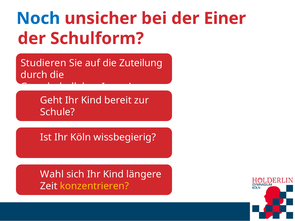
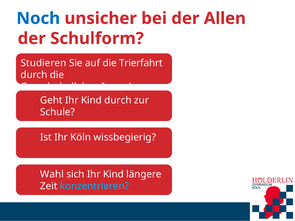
Einer: Einer -> Allen (225, 18)
Zuteilung: Zuteilung -> Trierfahrt (141, 63)
Kind bereit: bereit -> durch (118, 100)
konzentrieren colour: yellow -> light blue (94, 186)
